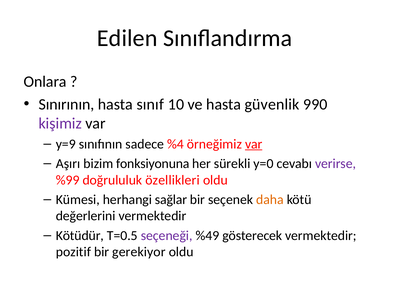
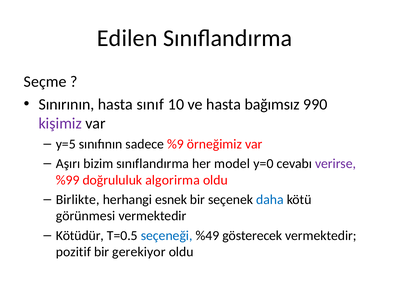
Onlara: Onlara -> Seçme (45, 82)
güvenlik: güvenlik -> bağımsız (272, 104)
y=9: y=9 -> y=5 (66, 144)
%4: %4 -> %9 (175, 144)
var underline: present -> none (254, 144)
bizim fonksiyonuna: fonksiyonuna -> sınıflandırma (153, 164)
sürekli: sürekli -> model (232, 164)
özellikleri: özellikleri -> algorirma (173, 180)
Kümesi: Kümesi -> Birlikte (78, 200)
sağlar: sağlar -> esnek (171, 200)
daha colour: orange -> blue (270, 200)
değerlerini: değerlerini -> görünmesi (86, 216)
seçeneği colour: purple -> blue (167, 236)
